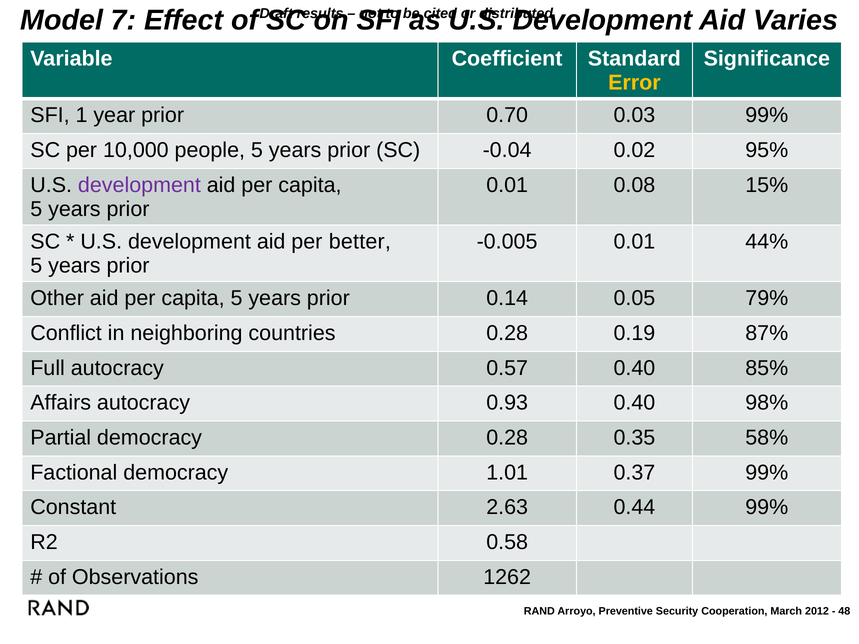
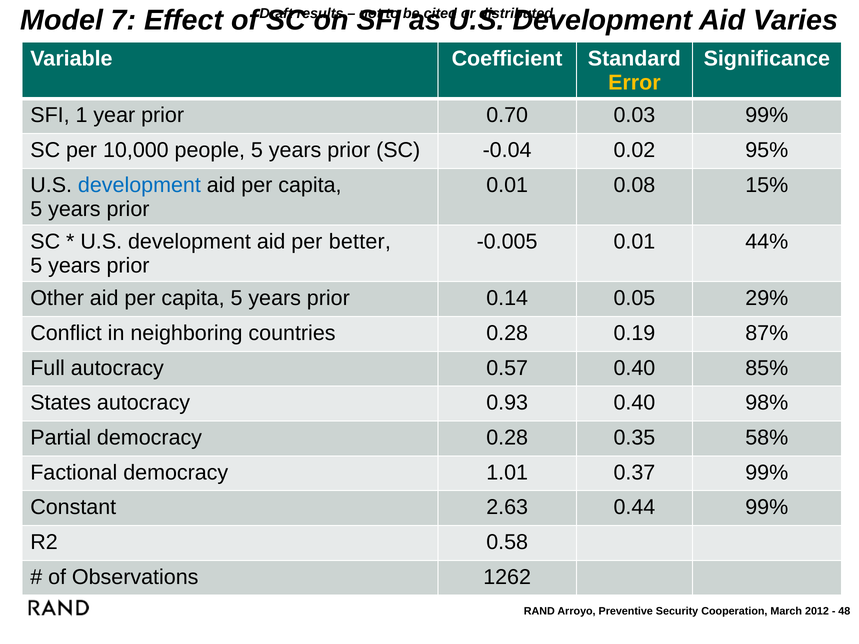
development colour: purple -> blue (139, 185)
79%: 79% -> 29% (767, 299)
Affairs: Affairs -> States (61, 403)
